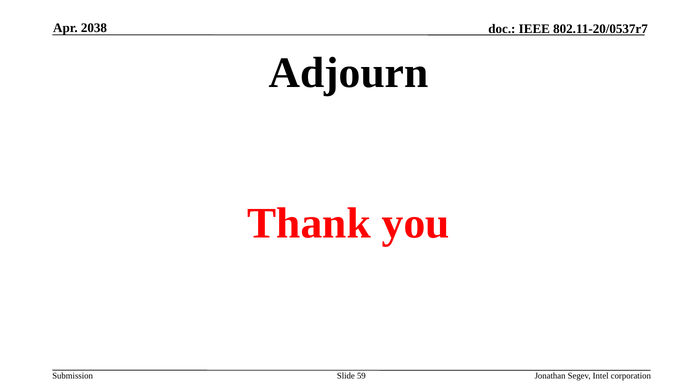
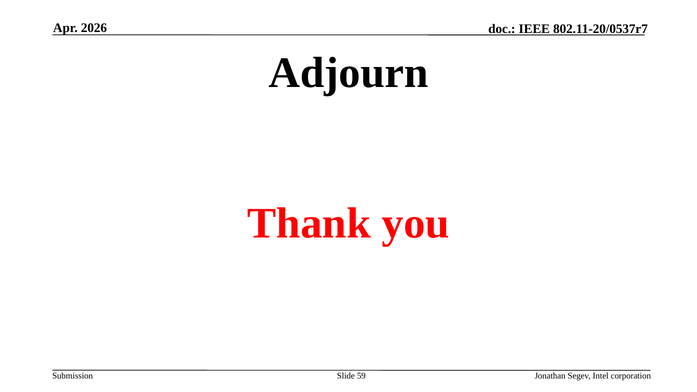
2038: 2038 -> 2026 (94, 28)
